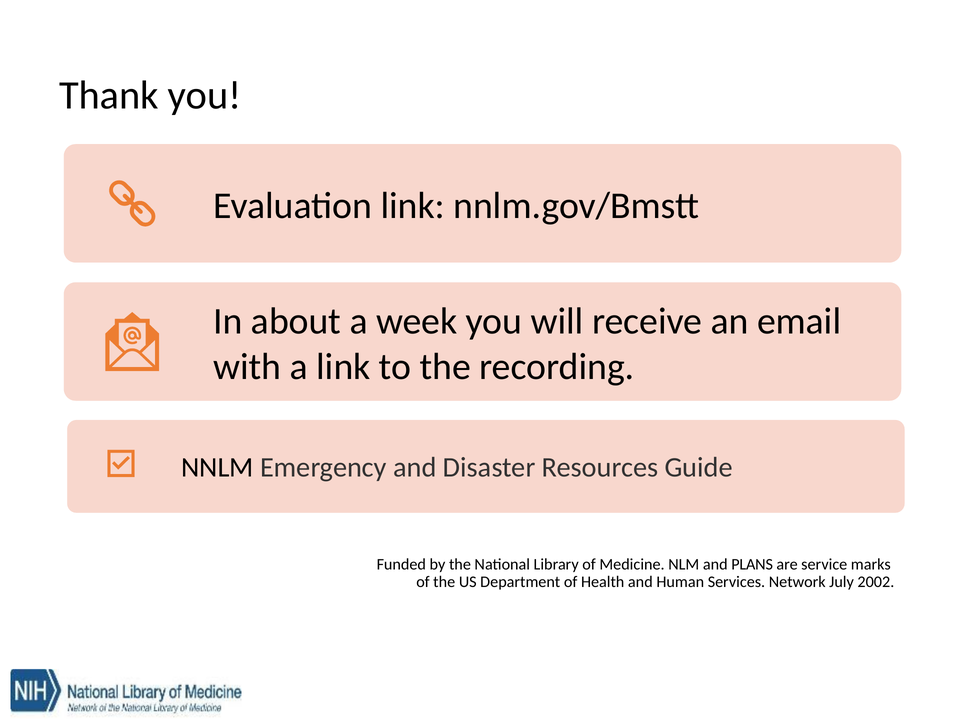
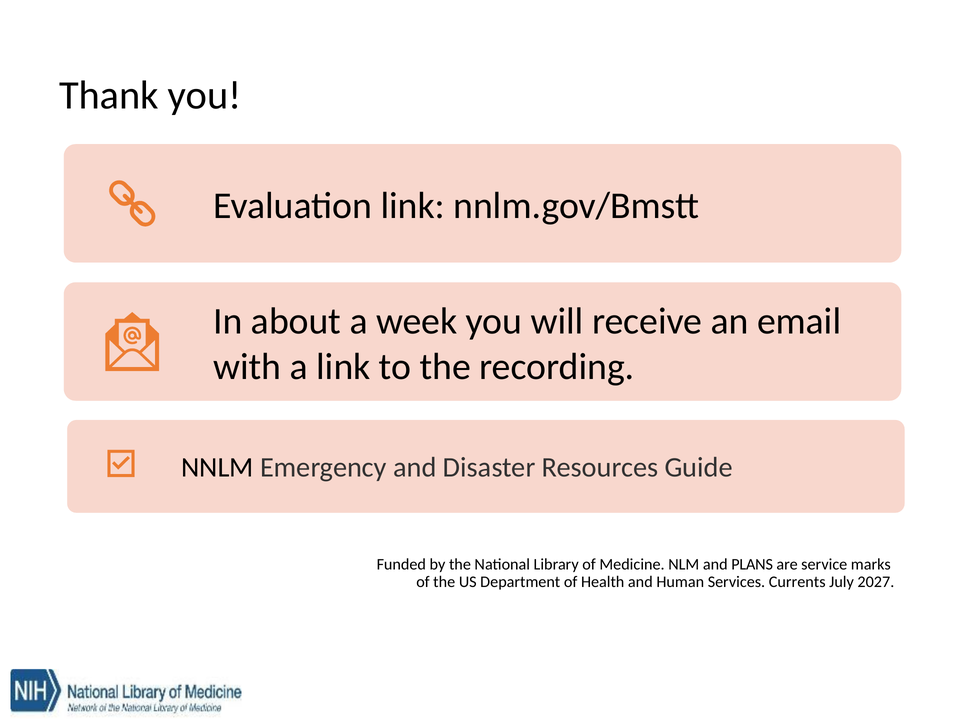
Network: Network -> Currents (797, 582)
2002: 2002 -> 2027 (876, 582)
